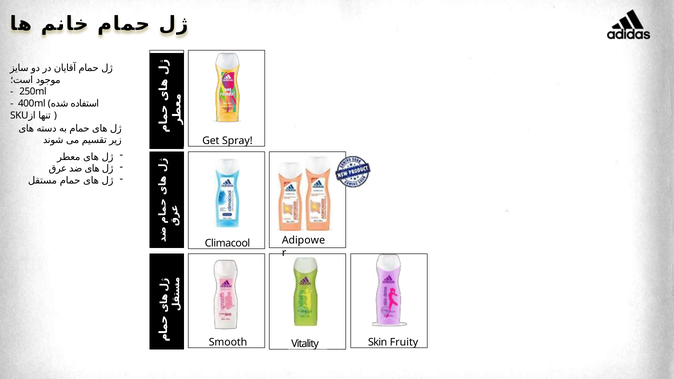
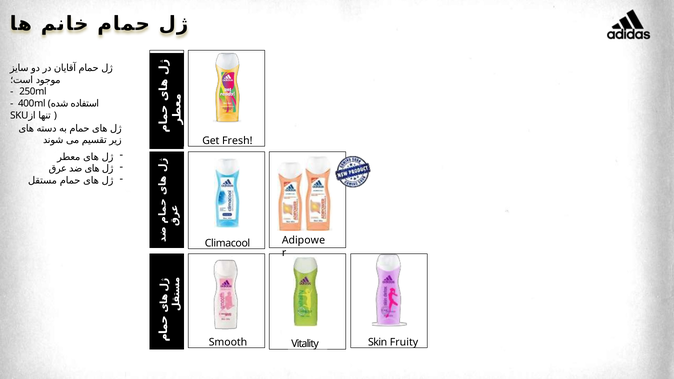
Spray: Spray -> Fresh (237, 141)
